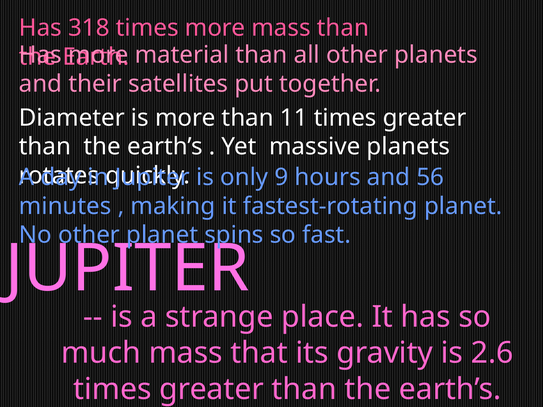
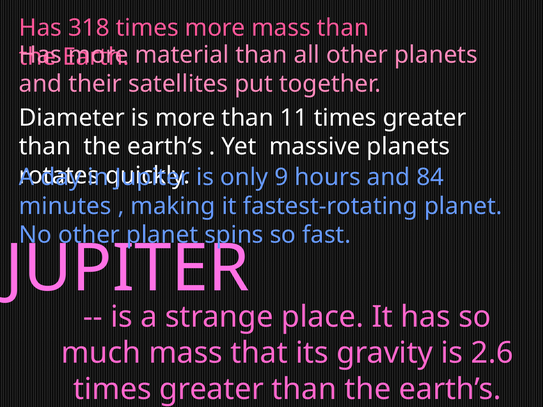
56: 56 -> 84 (430, 177)
